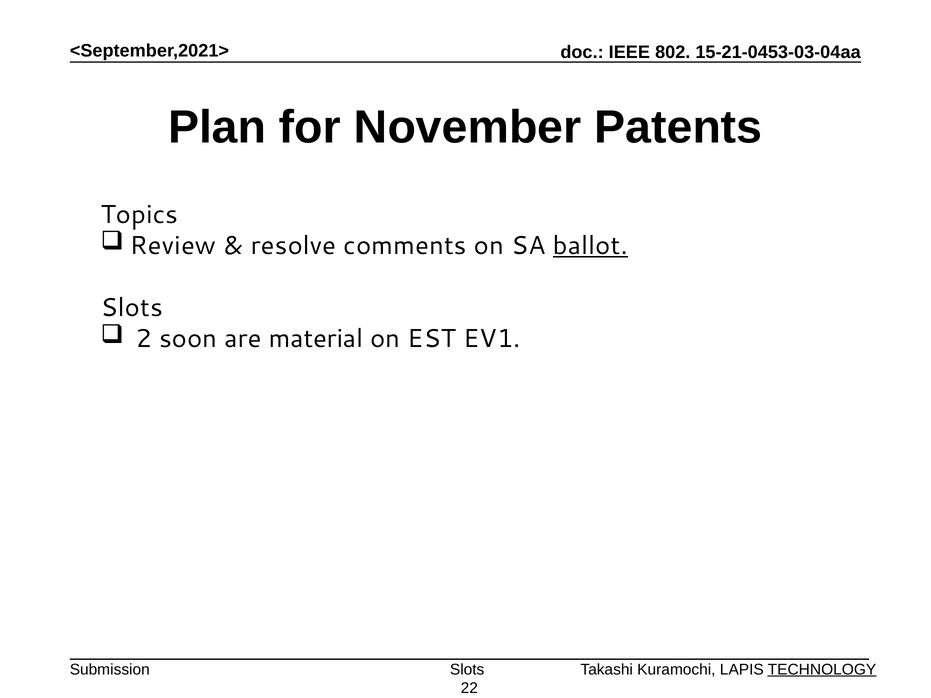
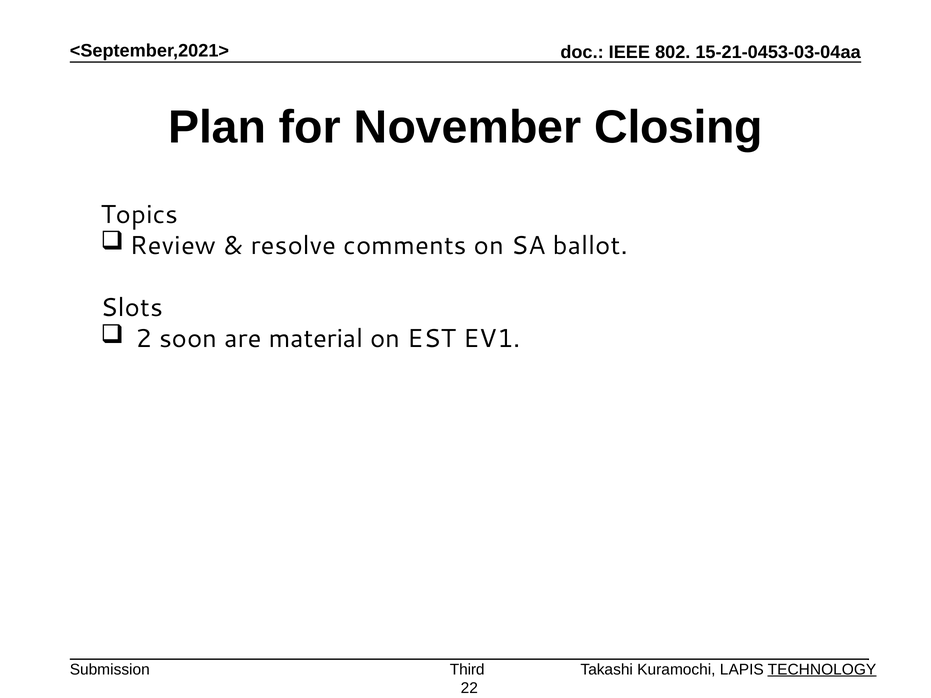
Patents: Patents -> Closing (679, 127)
ballot underline: present -> none (590, 246)
Slots: Slots -> Third (467, 670)
